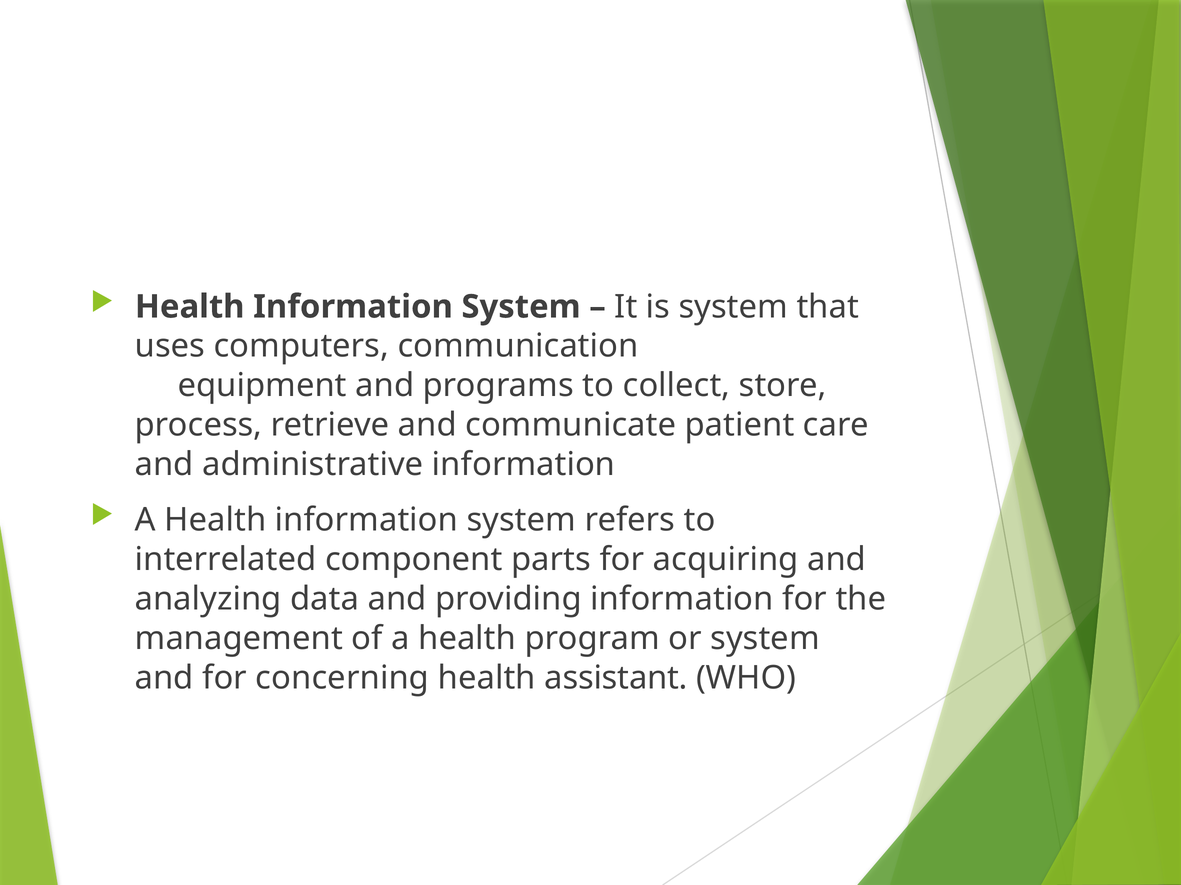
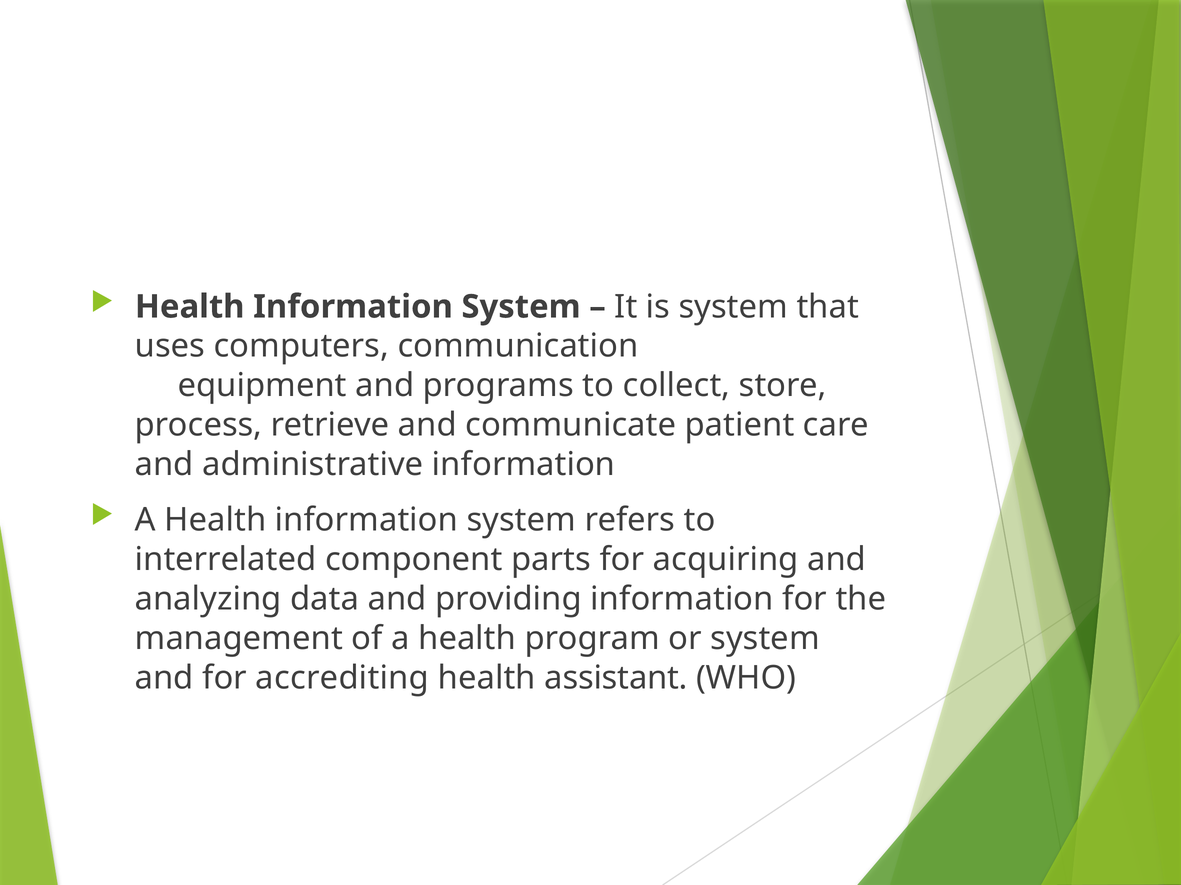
concerning: concerning -> accrediting (342, 678)
